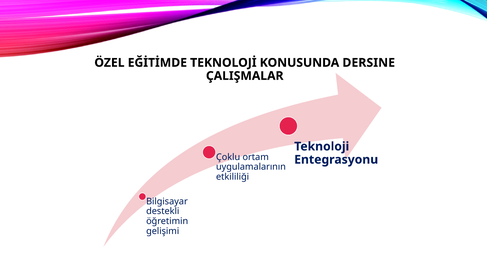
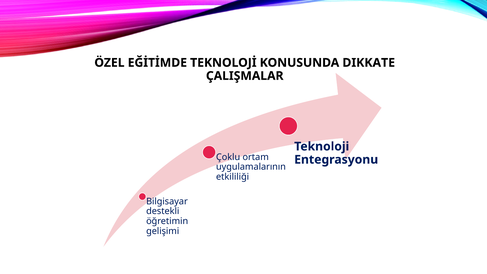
DERSINE: DERSINE -> DIKKATE (369, 63)
